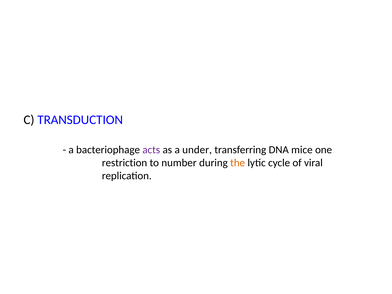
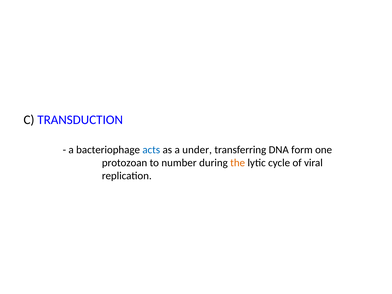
acts colour: purple -> blue (151, 150)
mice: mice -> form (302, 150)
restriction: restriction -> protozoan (125, 163)
